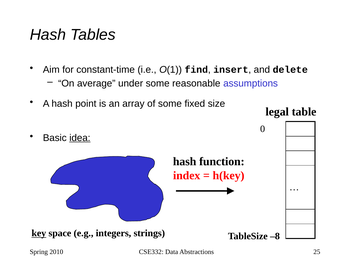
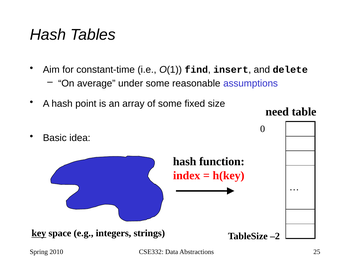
legal: legal -> need (277, 111)
idea underline: present -> none (80, 138)
–8: –8 -> –2 (275, 236)
